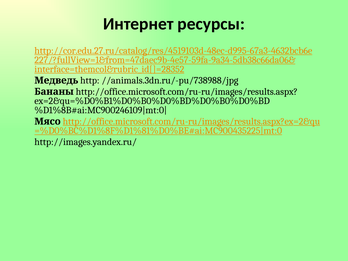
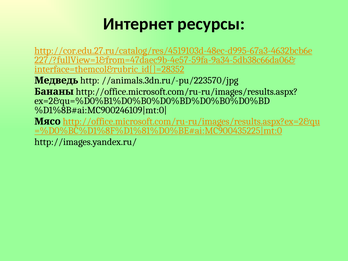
//animals.3dn.ru/-pu/738988/jpg: //animals.3dn.ru/-pu/738988/jpg -> //animals.3dn.ru/-pu/223570/jpg (170, 80)
